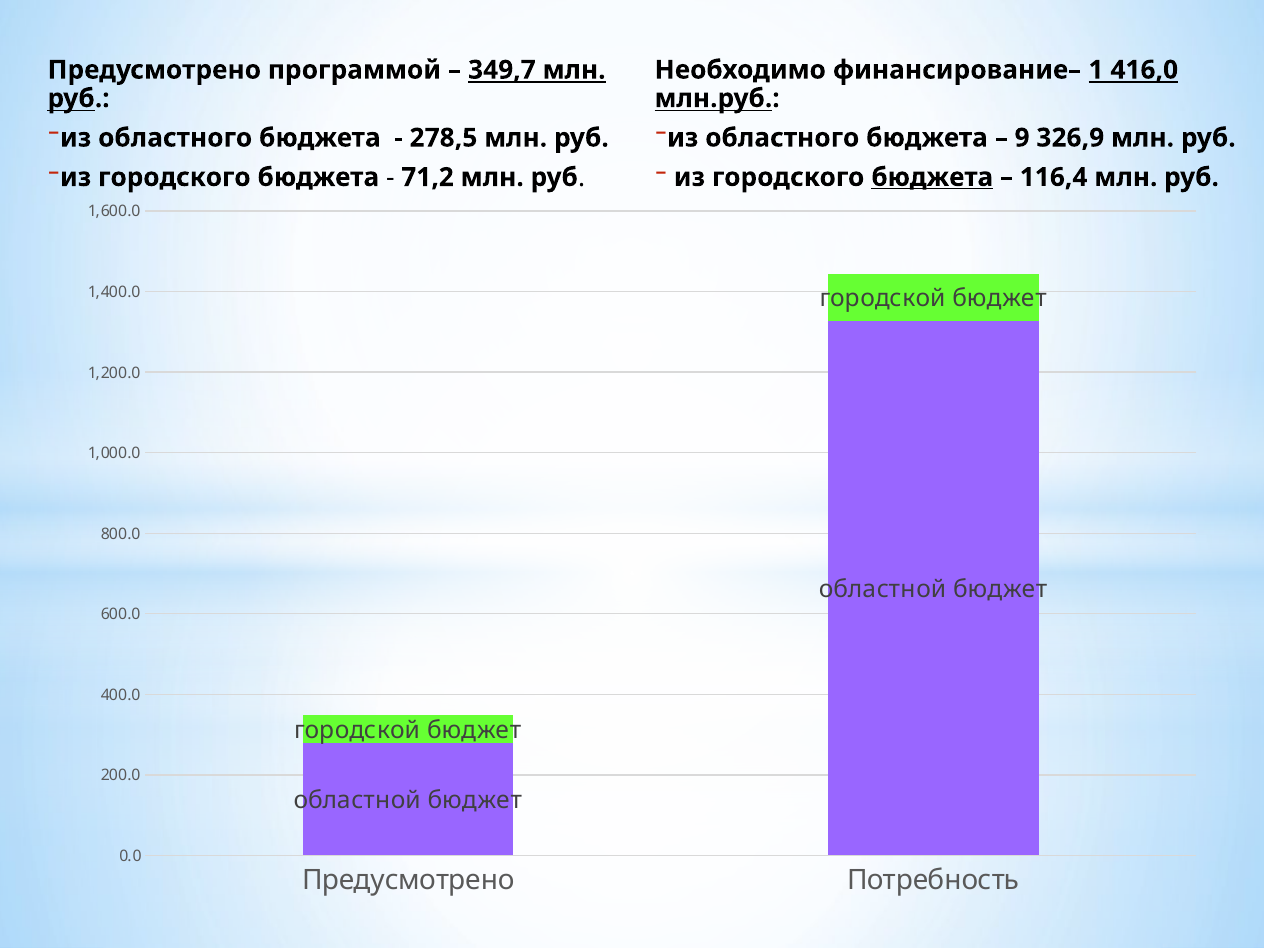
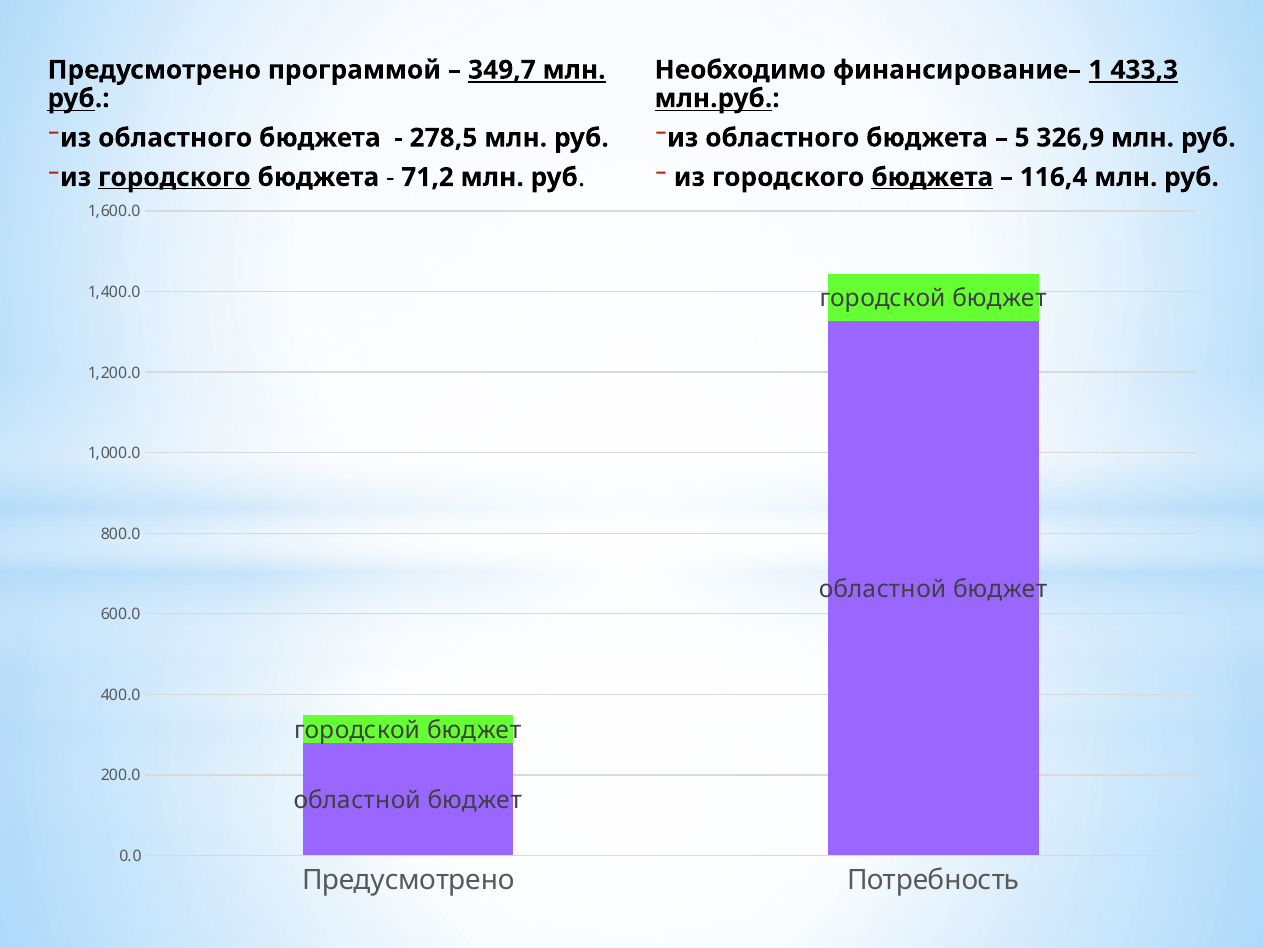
416,0: 416,0 -> 433,3 (1144, 70)
9: 9 -> 5 (1022, 138)
городского underline: none -> present (174, 177)
